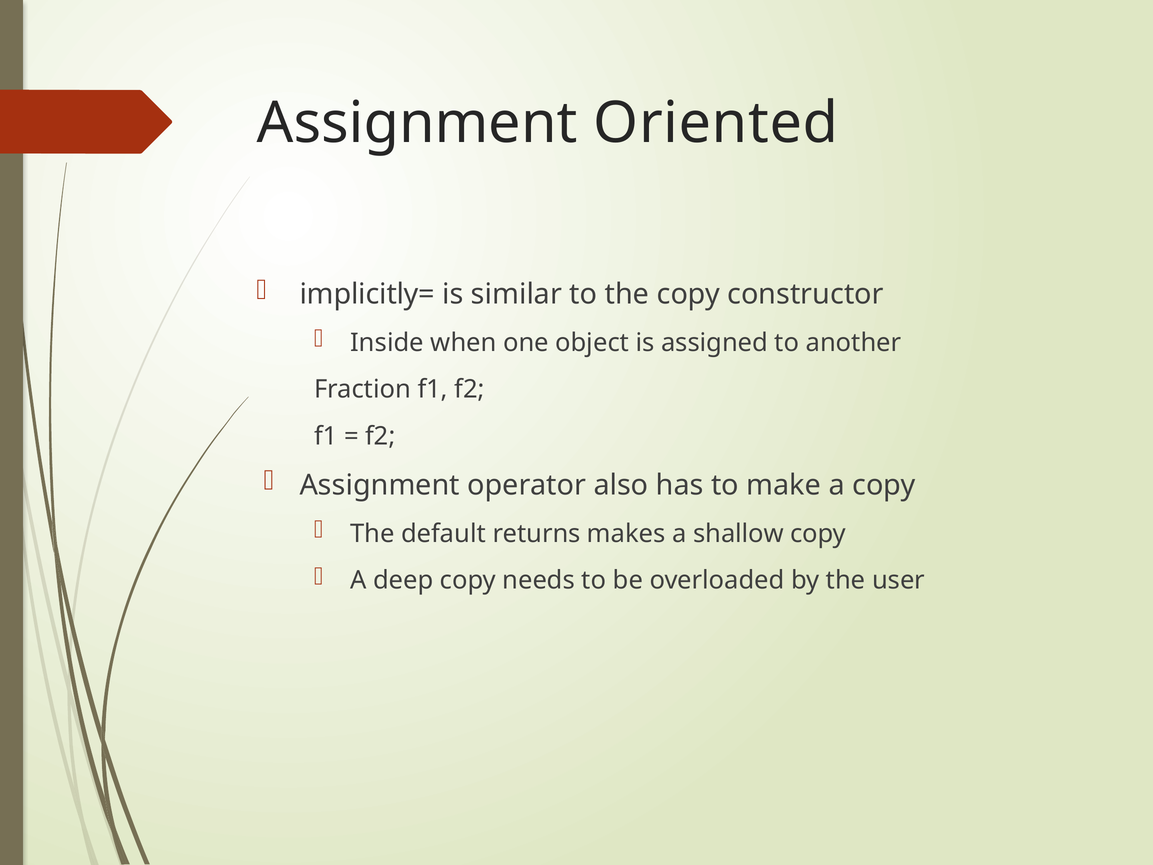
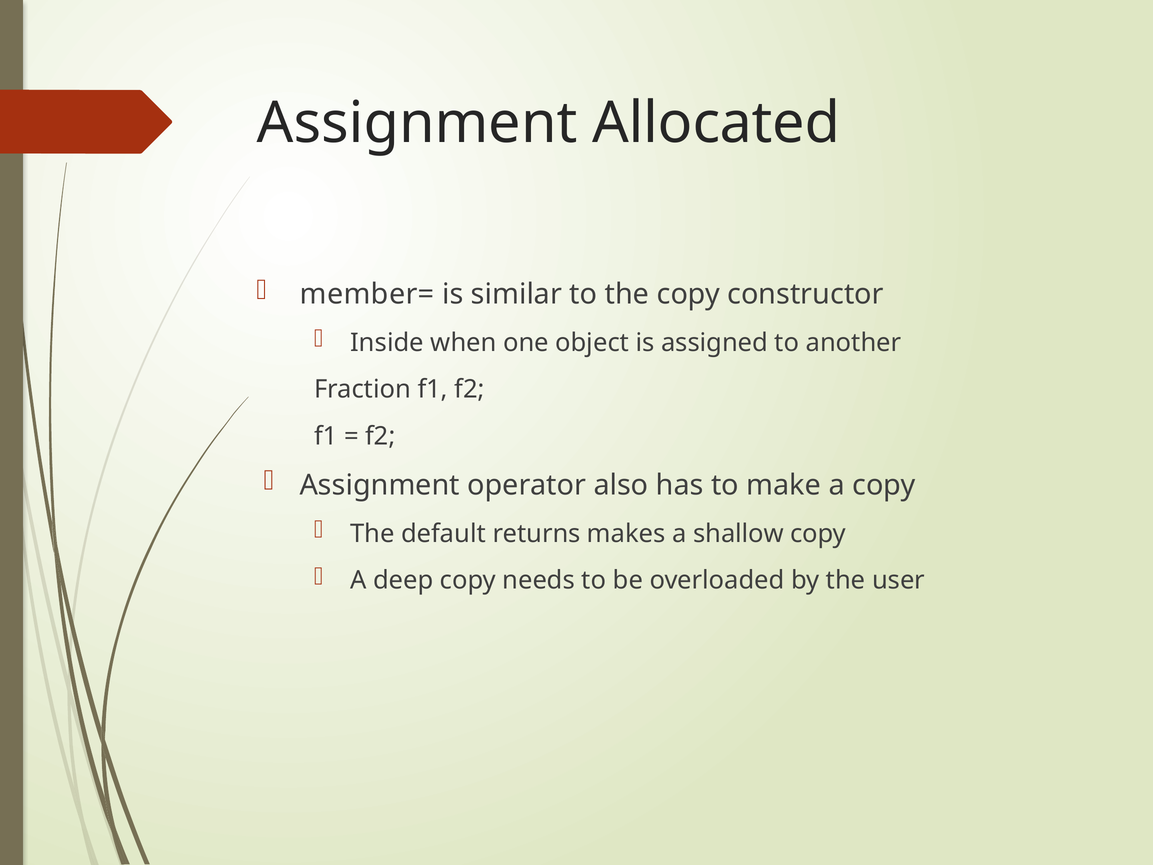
Oriented: Oriented -> Allocated (716, 123)
implicitly=: implicitly= -> member= (367, 294)
